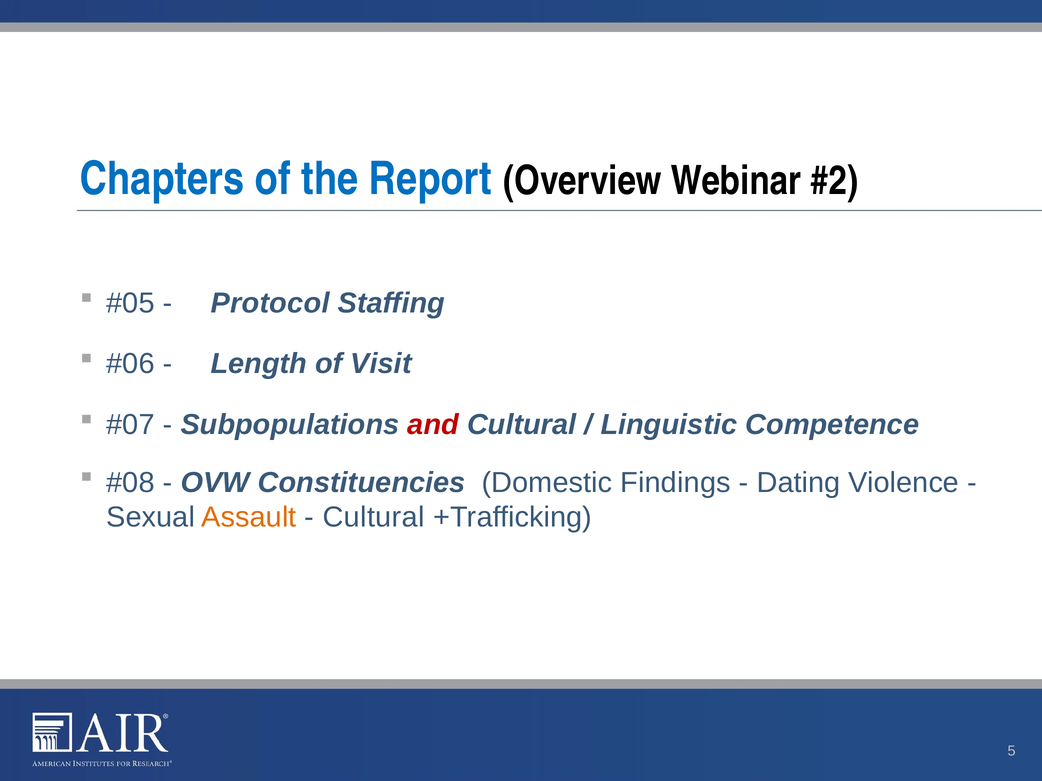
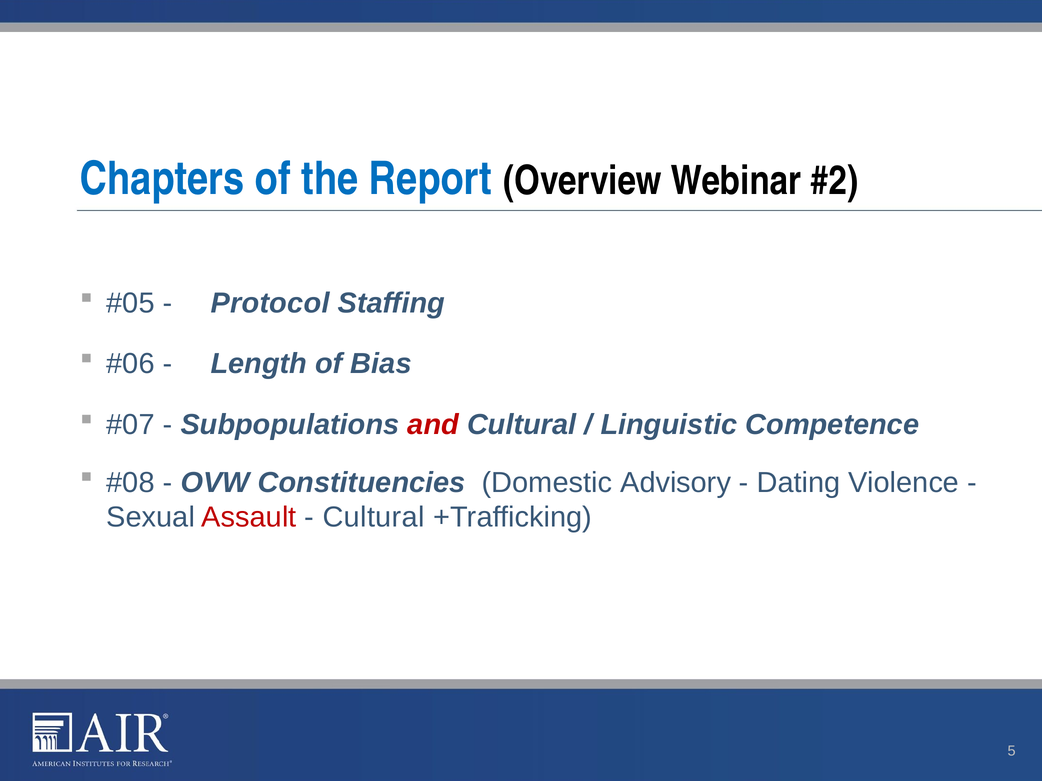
Visit: Visit -> Bias (381, 364)
Findings: Findings -> Advisory (676, 483)
Assault colour: orange -> red (249, 518)
